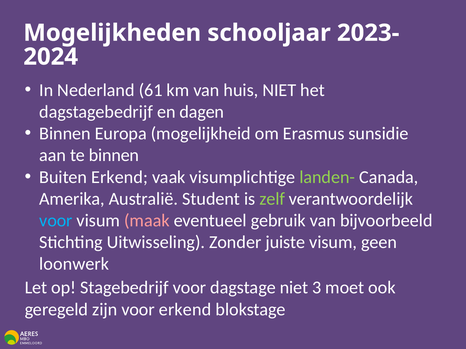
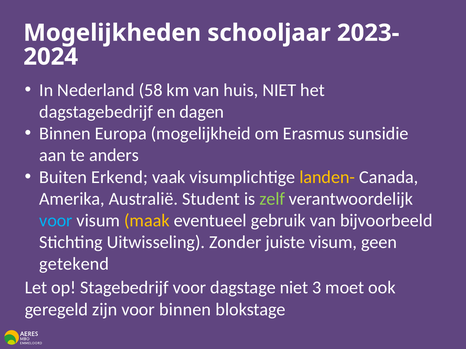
61: 61 -> 58 (151, 90)
te binnen: binnen -> anders (114, 156)
landen- colour: light green -> yellow (327, 177)
maak colour: pink -> yellow (147, 221)
loonwerk: loonwerk -> getekend (74, 264)
voor erkend: erkend -> binnen (185, 310)
